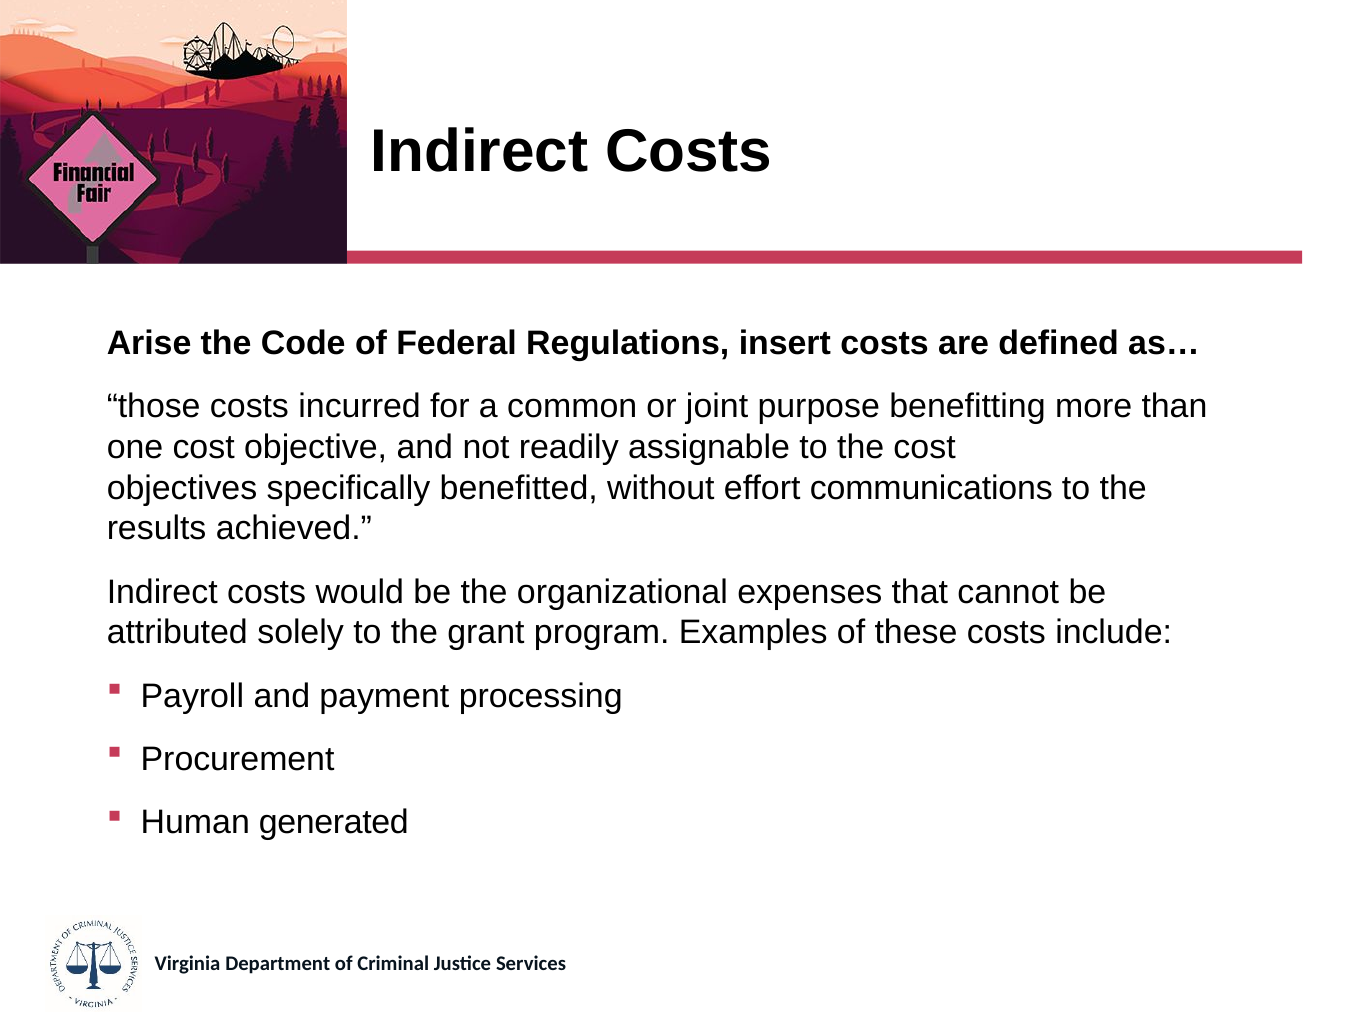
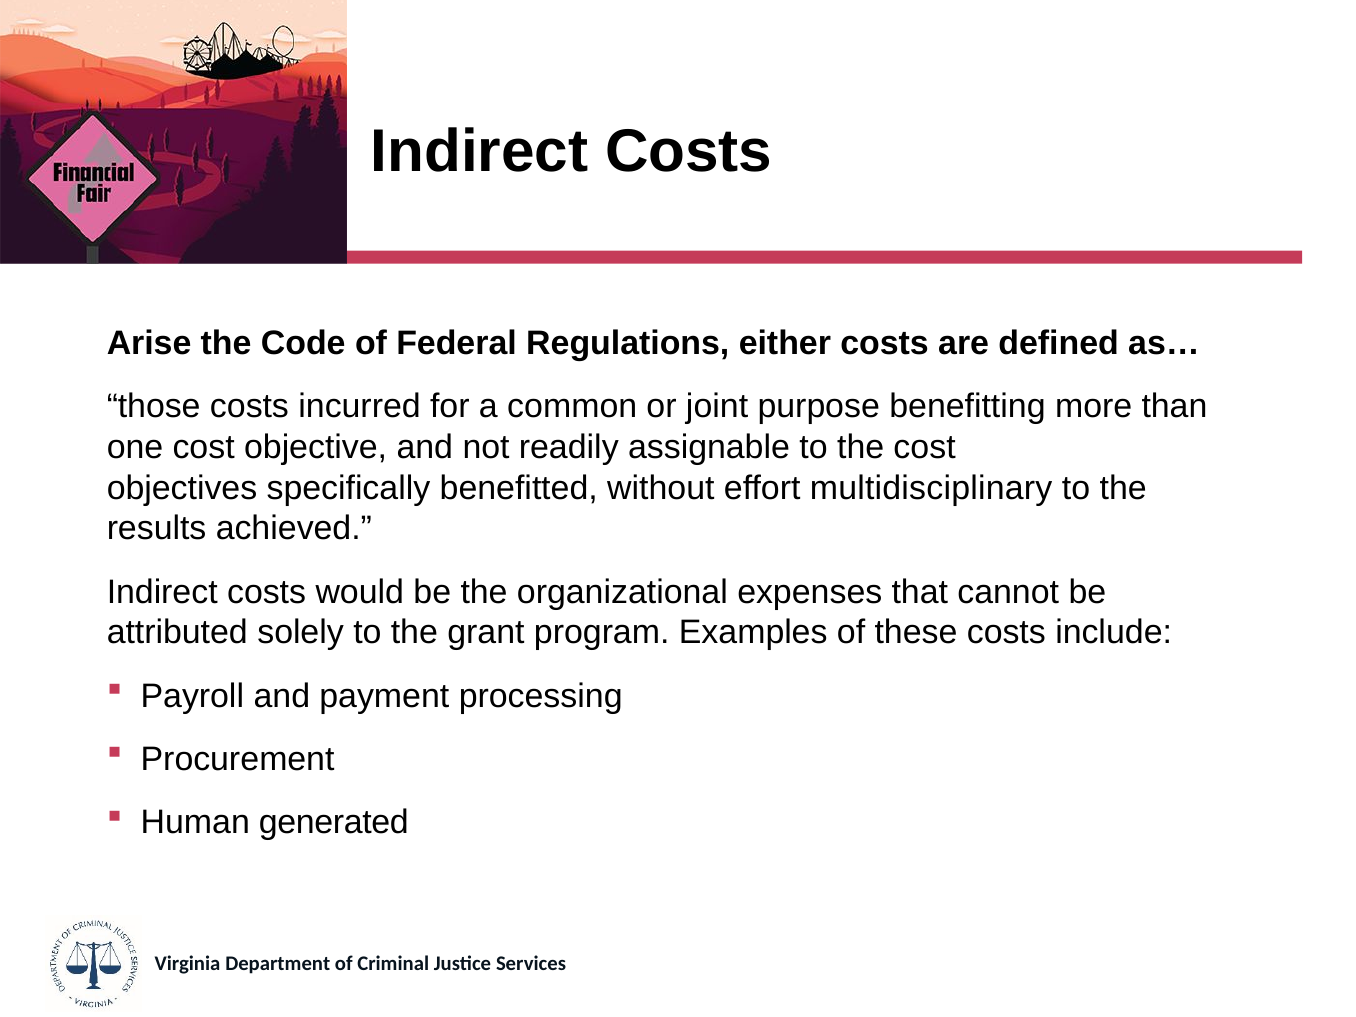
insert: insert -> either (785, 343)
communications: communications -> multidisciplinary (931, 488)
